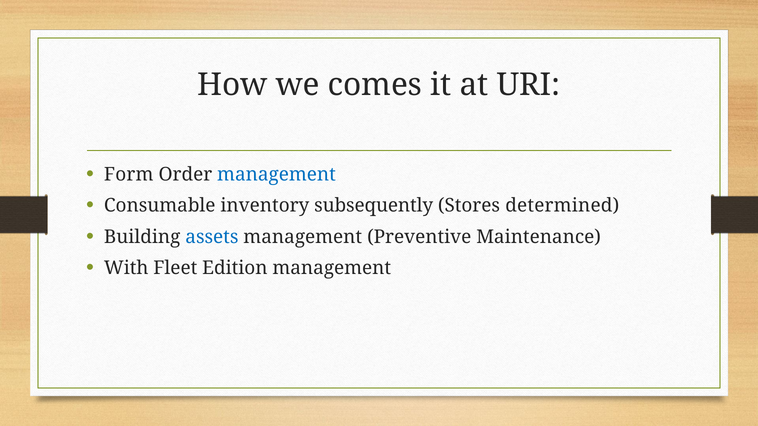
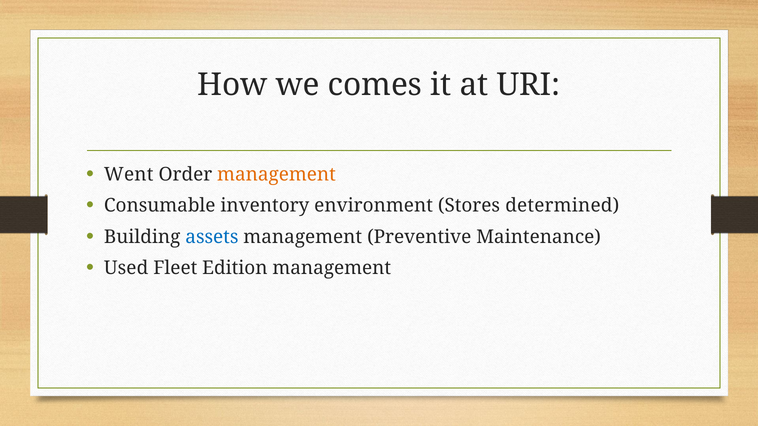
Form: Form -> Went (129, 175)
management colour: blue -> orange (277, 175)
subsequently: subsequently -> environment (374, 206)
With: With -> Used (126, 268)
